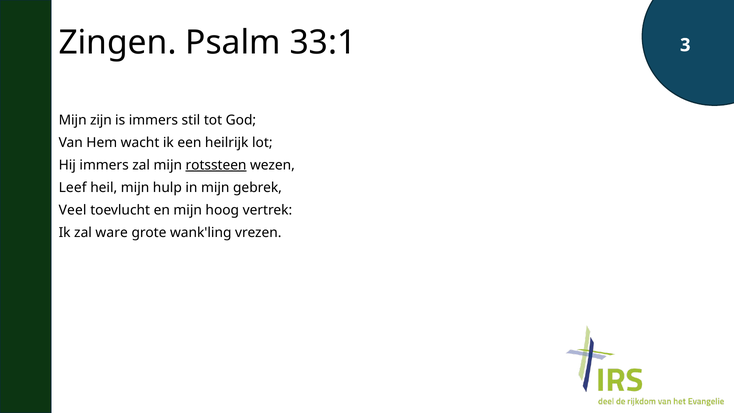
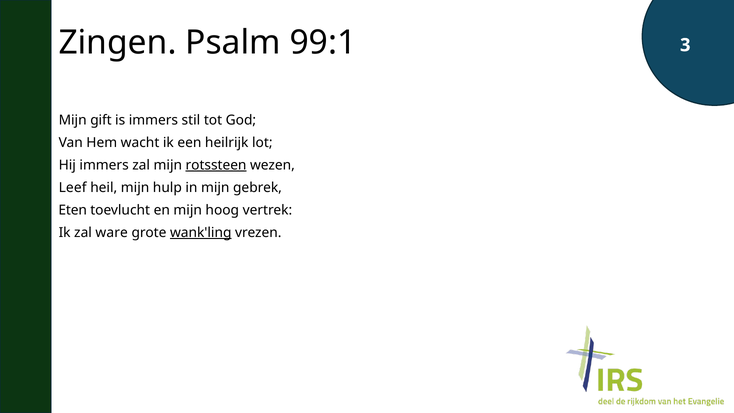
33:1: 33:1 -> 99:1 (323, 43)
zijn: zijn -> gift (101, 120)
Veel: Veel -> Eten (73, 210)
wank'ling underline: none -> present (201, 233)
